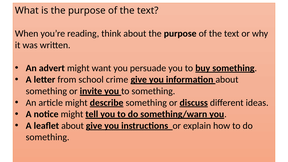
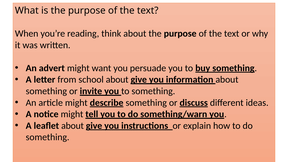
school crime: crime -> about (117, 80)
